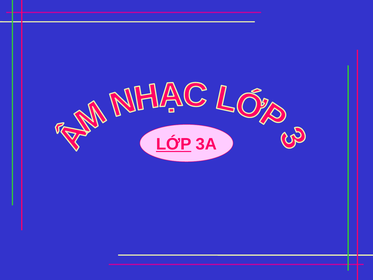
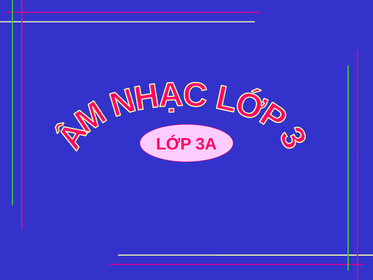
LỚP underline: present -> none (174, 144)
